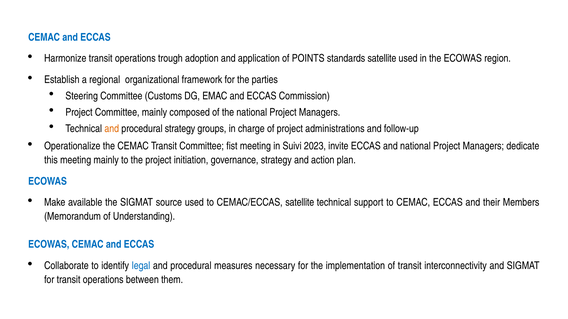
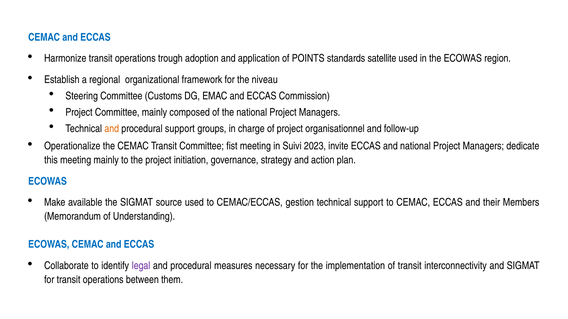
parties: parties -> niveau (265, 80)
procedural strategy: strategy -> support (180, 129)
administrations: administrations -> organisationnel (335, 129)
CEMAC/ECCAS satellite: satellite -> gestion (300, 203)
legal colour: blue -> purple (141, 266)
